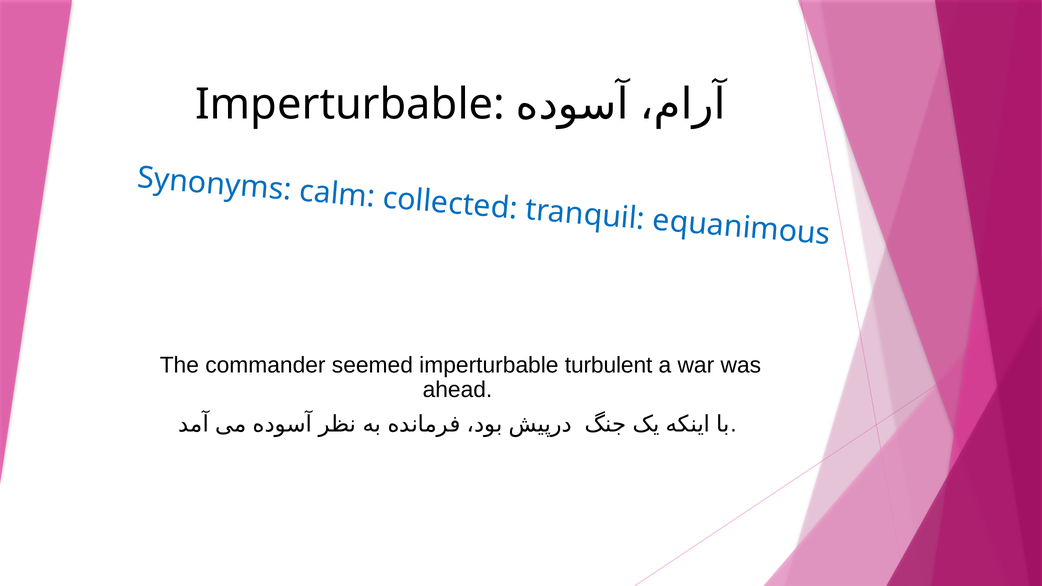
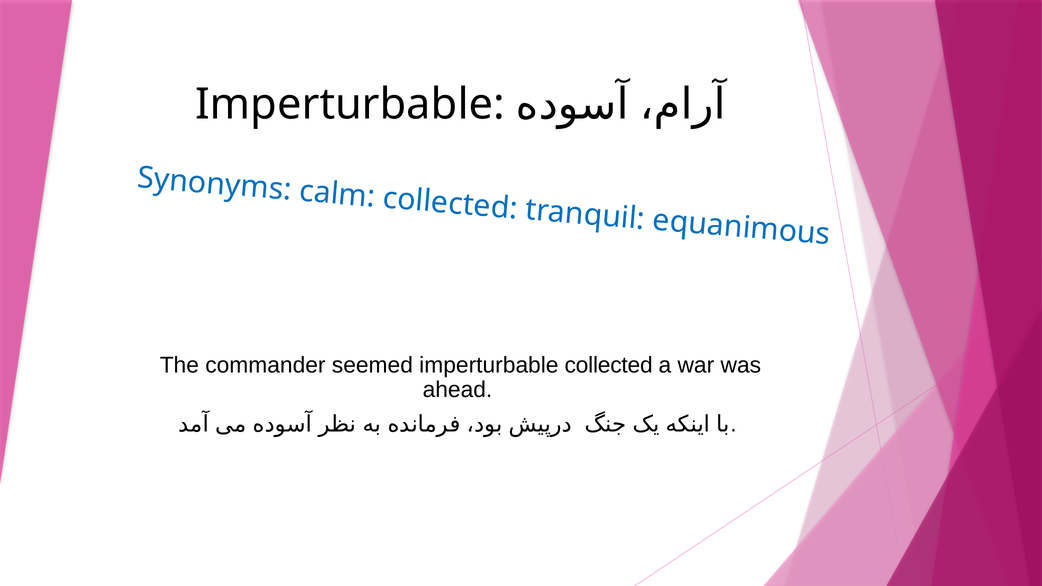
imperturbable turbulent: turbulent -> collected (609, 365)
